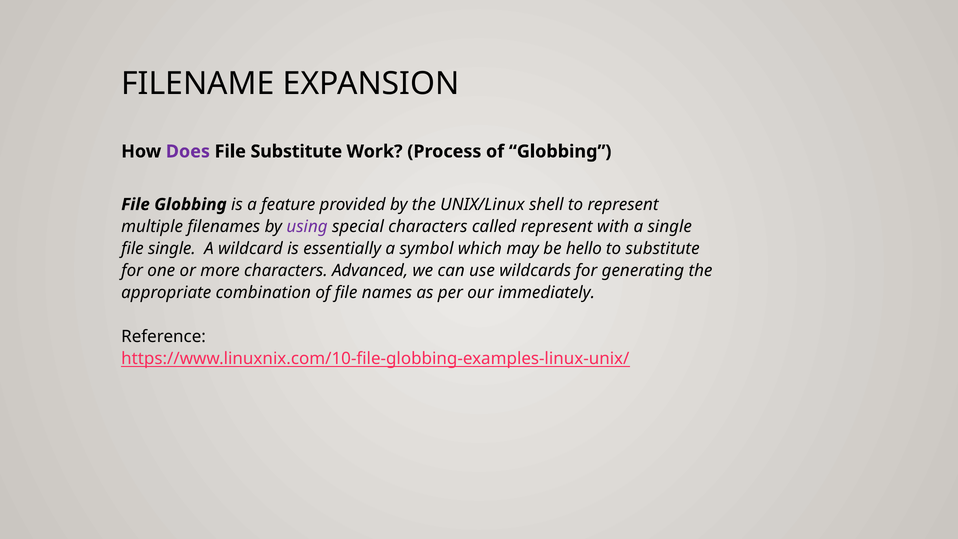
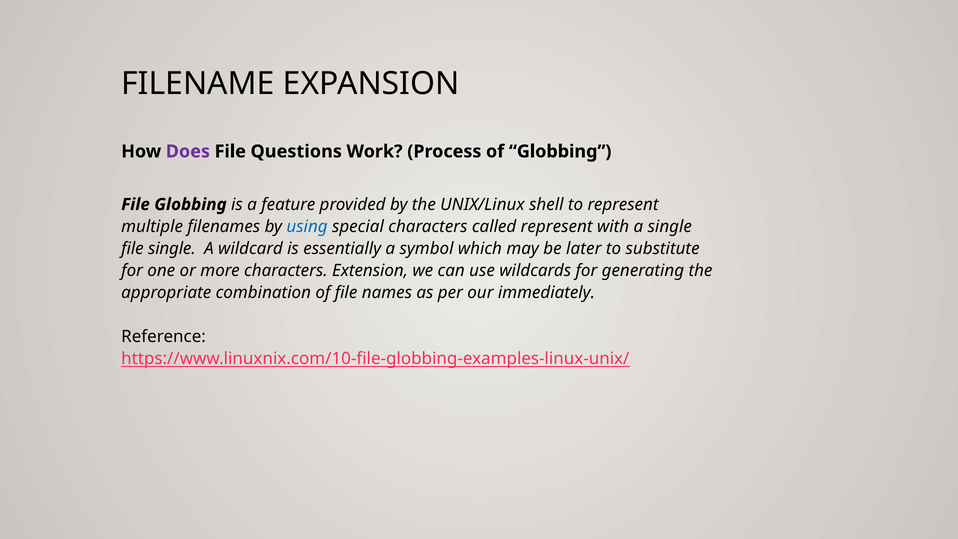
File Substitute: Substitute -> Questions (296, 151)
using colour: purple -> blue (307, 226)
hello: hello -> later (584, 248)
Advanced: Advanced -> Extension (370, 270)
